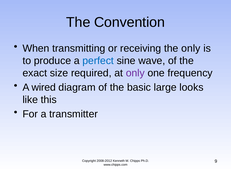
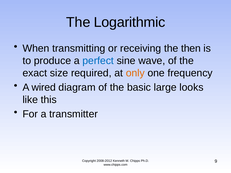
Convention: Convention -> Logarithmic (129, 22)
the only: only -> then (191, 48)
only colour: purple -> orange (135, 73)
